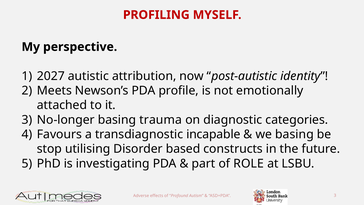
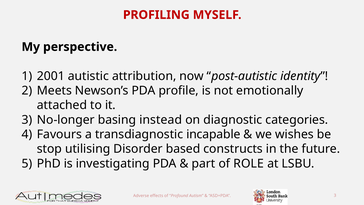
2027: 2027 -> 2001 (51, 76)
trauma: trauma -> instead (161, 120)
we basing: basing -> wishes (294, 134)
